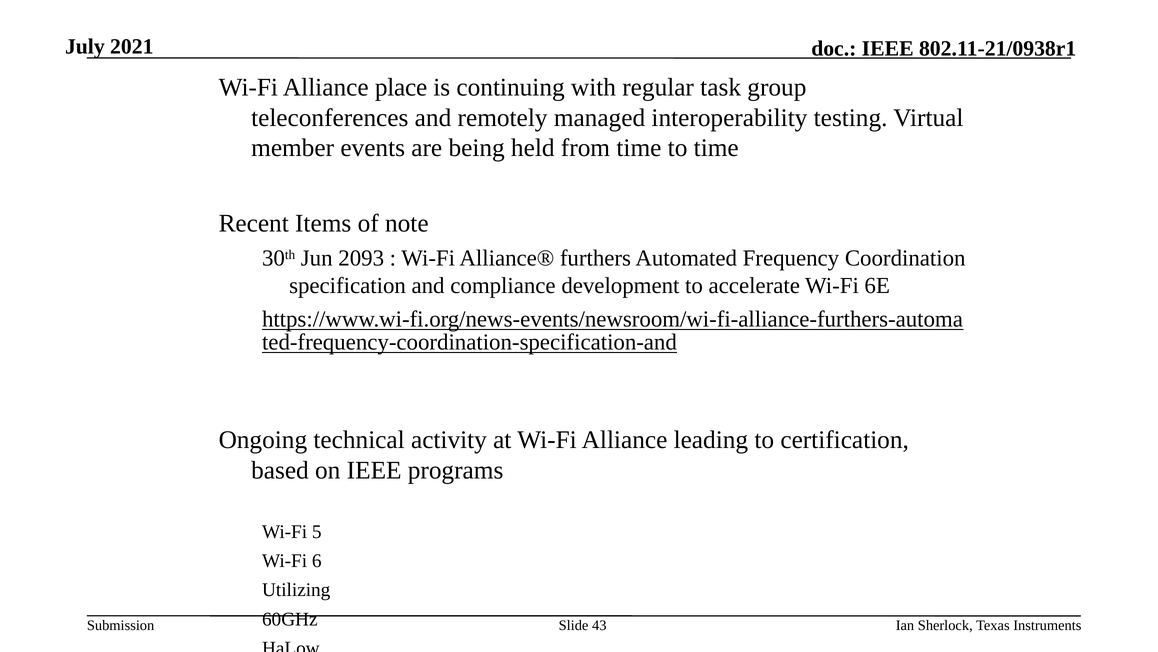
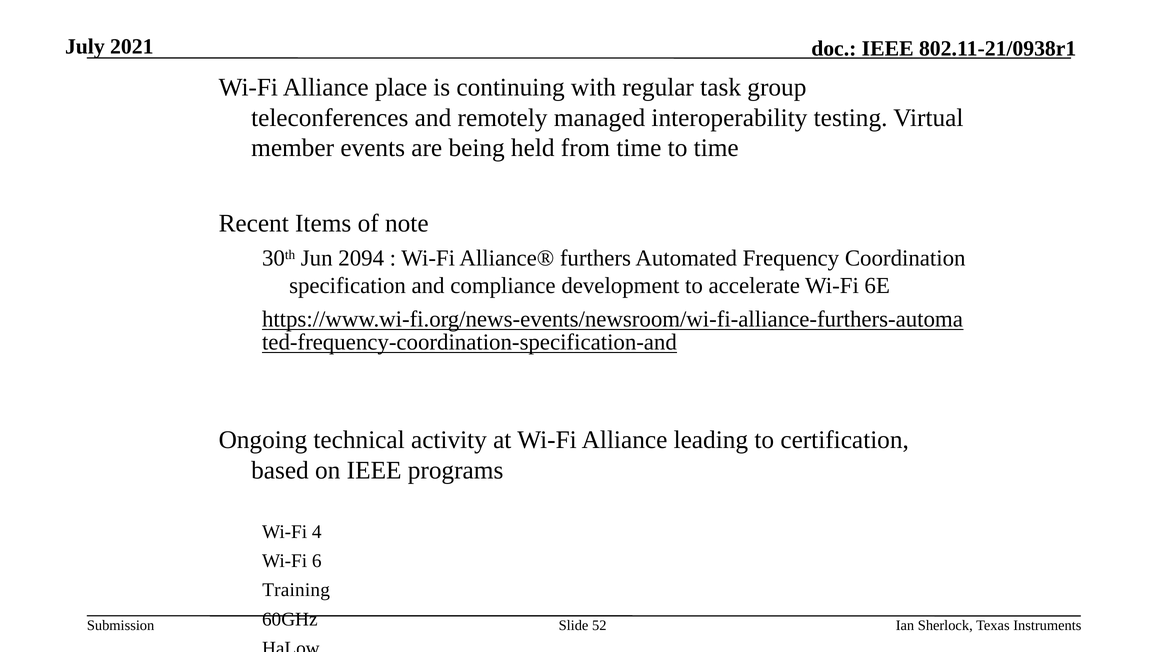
2093: 2093 -> 2094 (361, 258)
5: 5 -> 4 (317, 531)
Utilizing: Utilizing -> Training (296, 590)
43: 43 -> 52 (599, 625)
